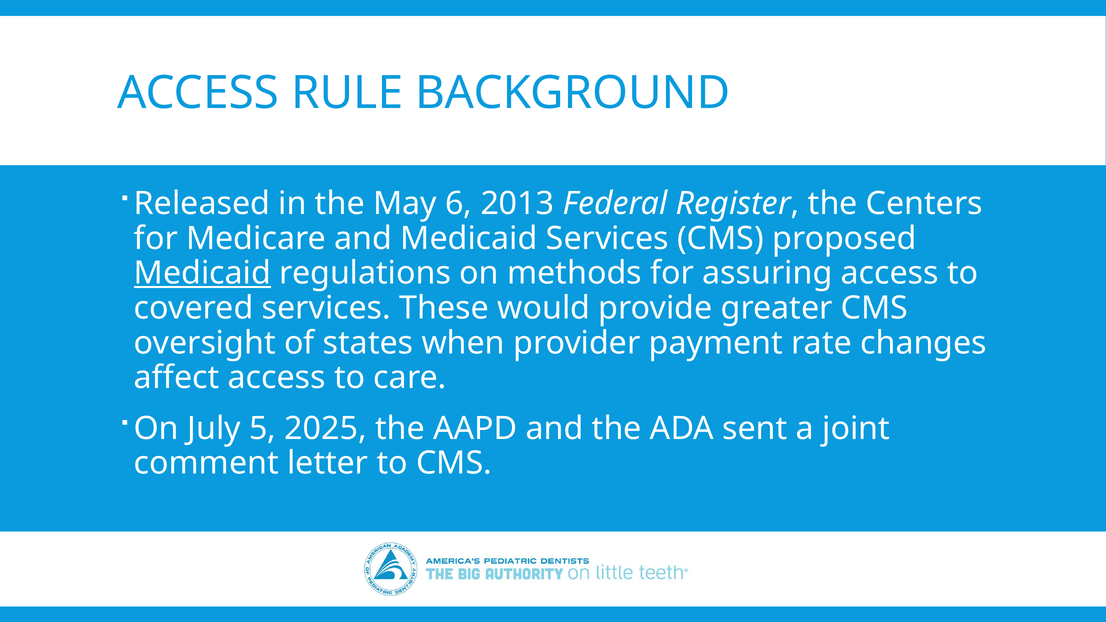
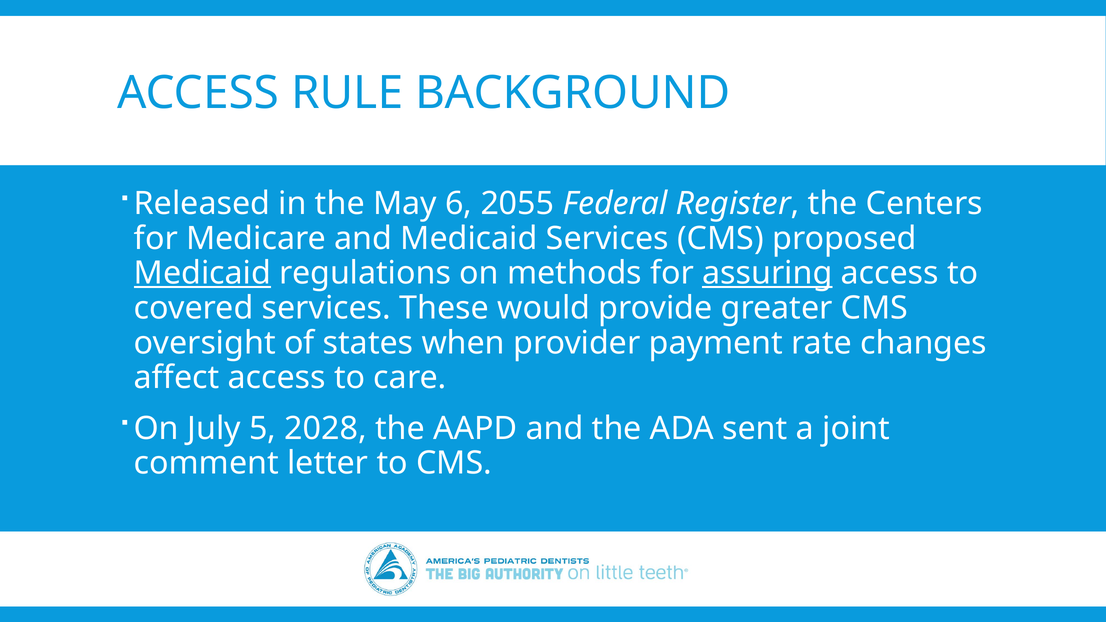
2013: 2013 -> 2055 (517, 204)
assuring underline: none -> present (767, 273)
2025: 2025 -> 2028 (326, 429)
